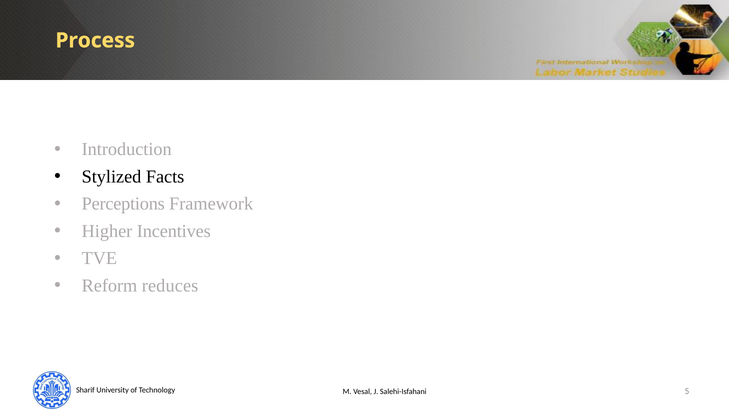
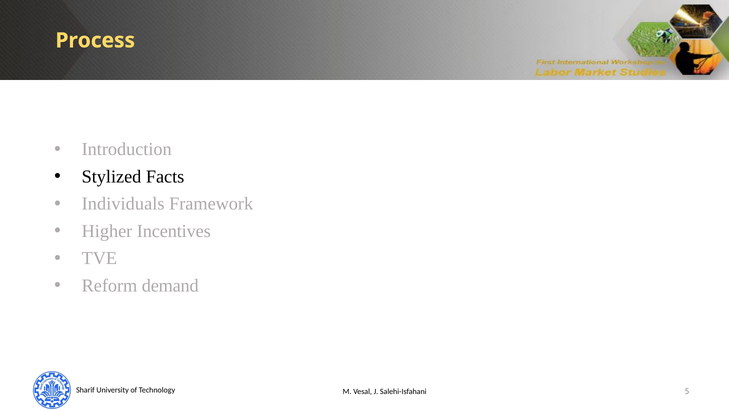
Perceptions: Perceptions -> Individuals (123, 204)
reduces: reduces -> demand (170, 286)
